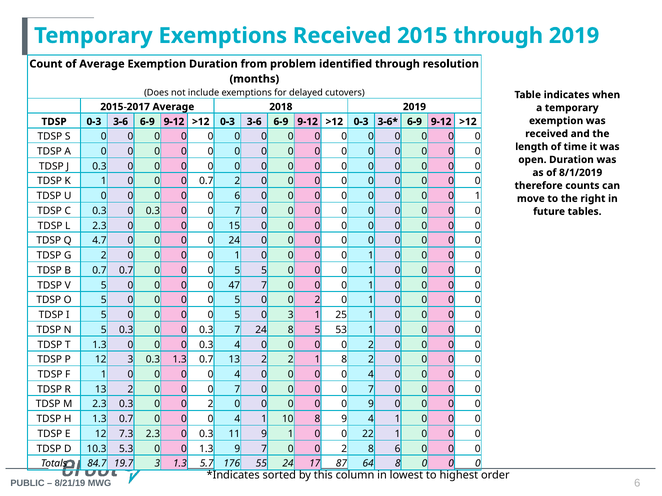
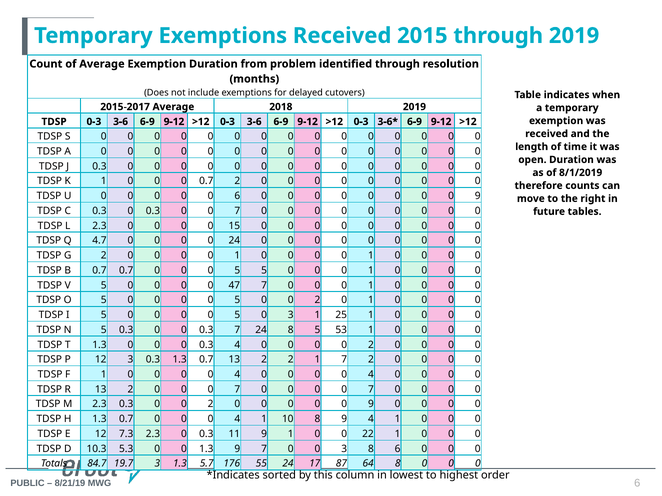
1: 1 -> 9 (478, 196)
8: 8 -> 7 (344, 360)
2: 2 -> 3 (344, 449)
